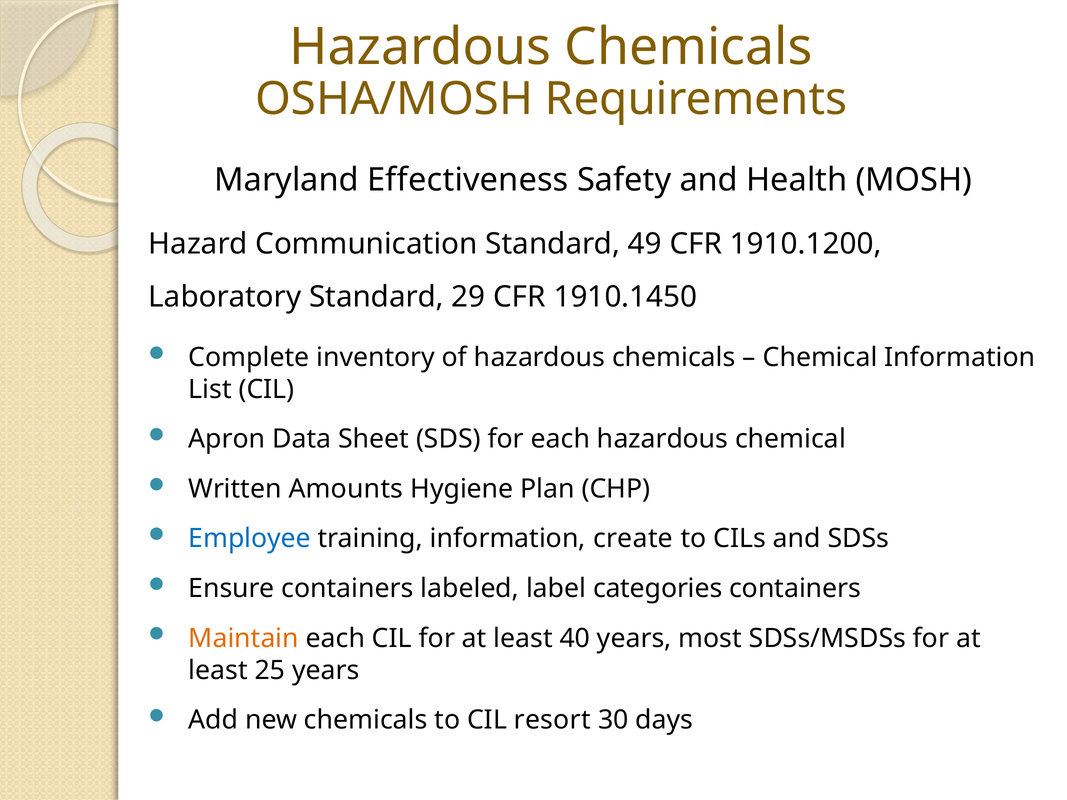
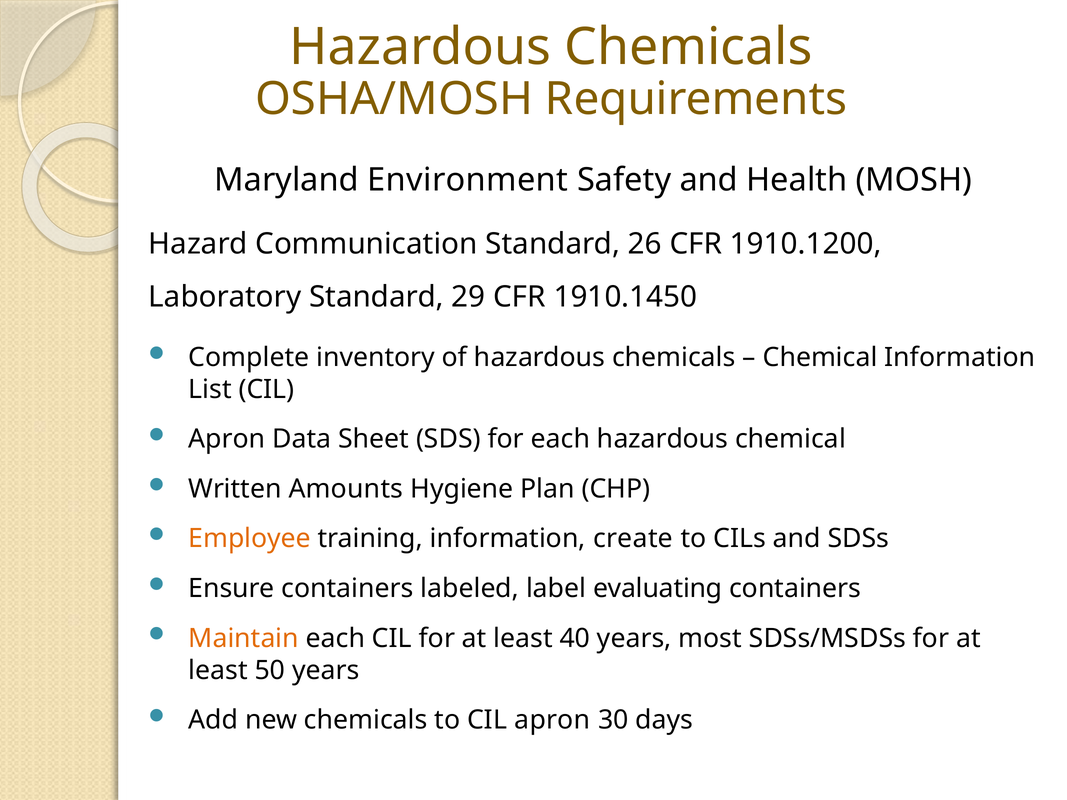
Effectiveness: Effectiveness -> Environment (468, 180)
49: 49 -> 26 (645, 244)
Employee colour: blue -> orange (250, 539)
categories: categories -> evaluating (658, 589)
25: 25 -> 50 (270, 670)
CIL resort: resort -> apron (552, 720)
